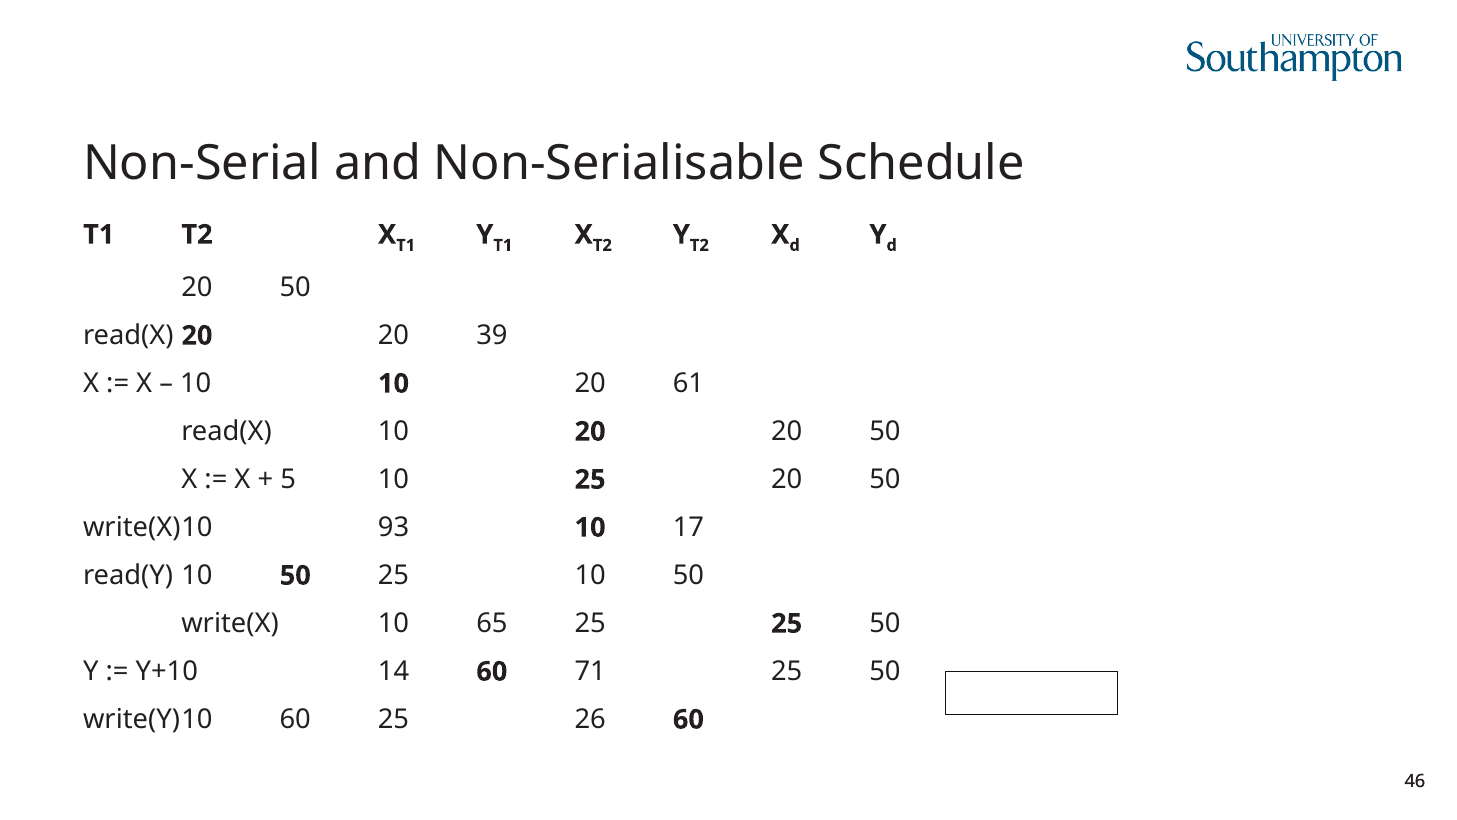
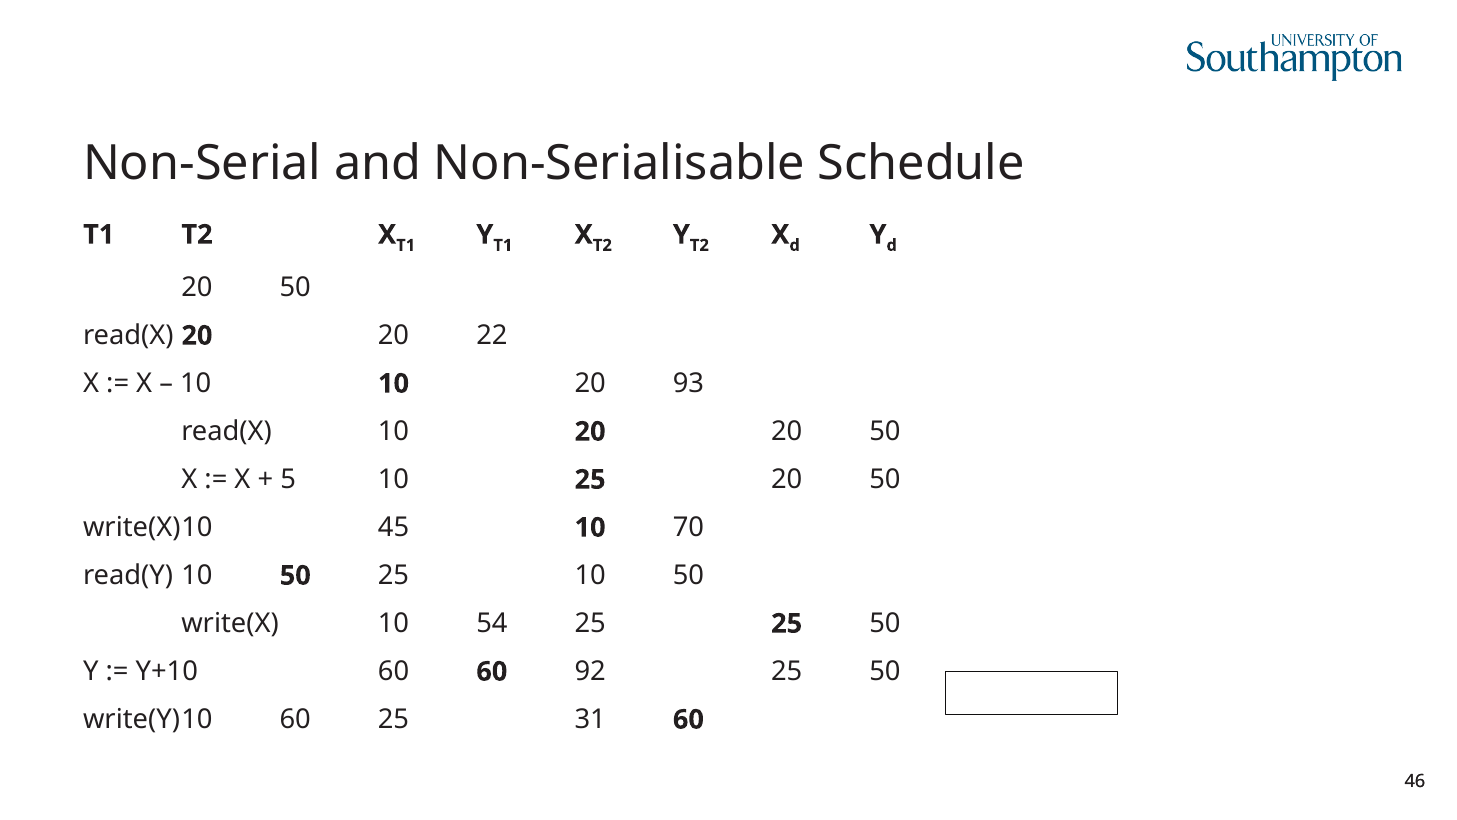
39: 39 -> 22 (492, 335)
61: 61 -> 93 (688, 383)
93: 93 -> 45 (394, 527)
17: 17 -> 70 (688, 527)
65: 65 -> 54 (492, 623)
Y+10 14: 14 -> 60 (394, 671)
71: 71 -> 92 (590, 671)
26: 26 -> 31 (590, 719)
